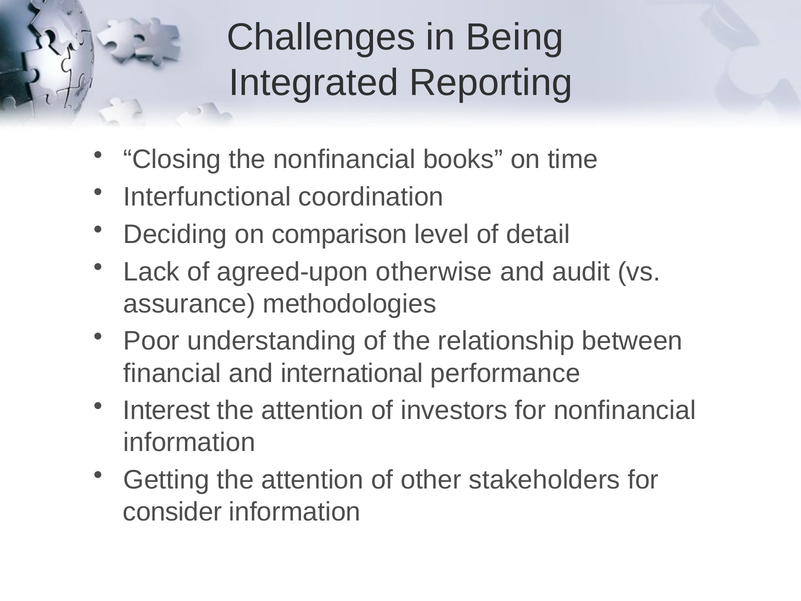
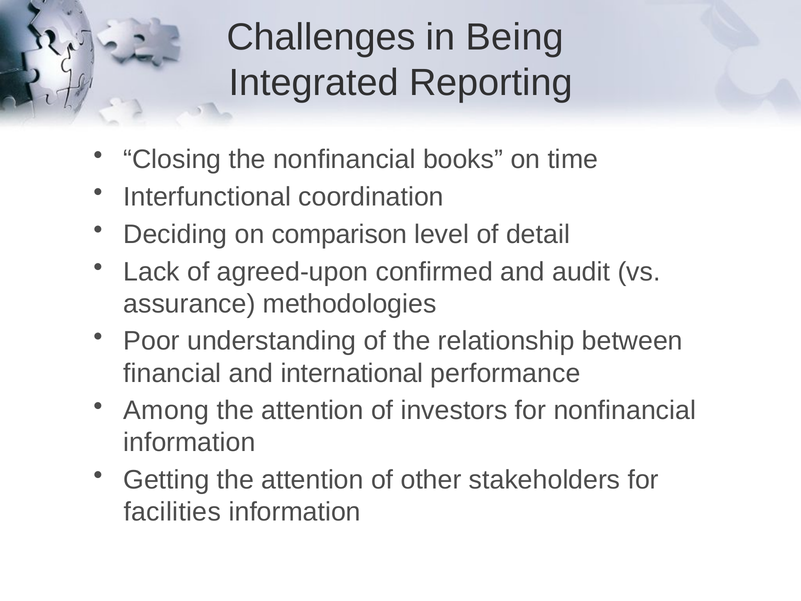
otherwise: otherwise -> confirmed (434, 272)
Interest: Interest -> Among (166, 410)
consider: consider -> facilities (172, 512)
